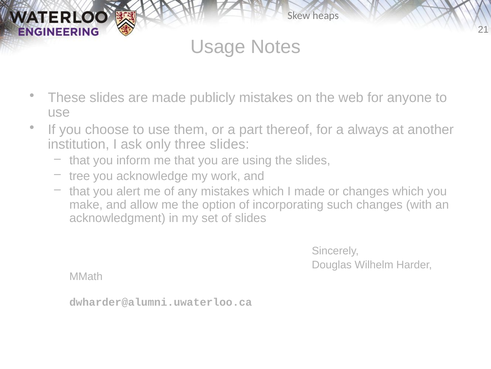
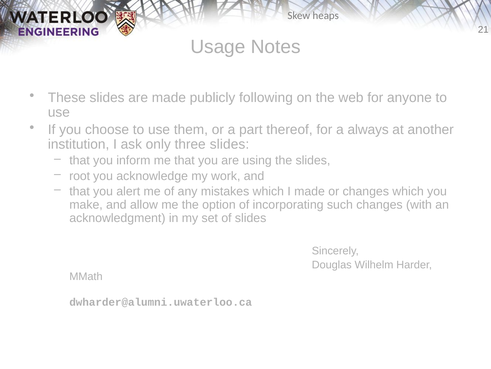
publicly mistakes: mistakes -> following (266, 98)
tree: tree -> root (80, 176)
